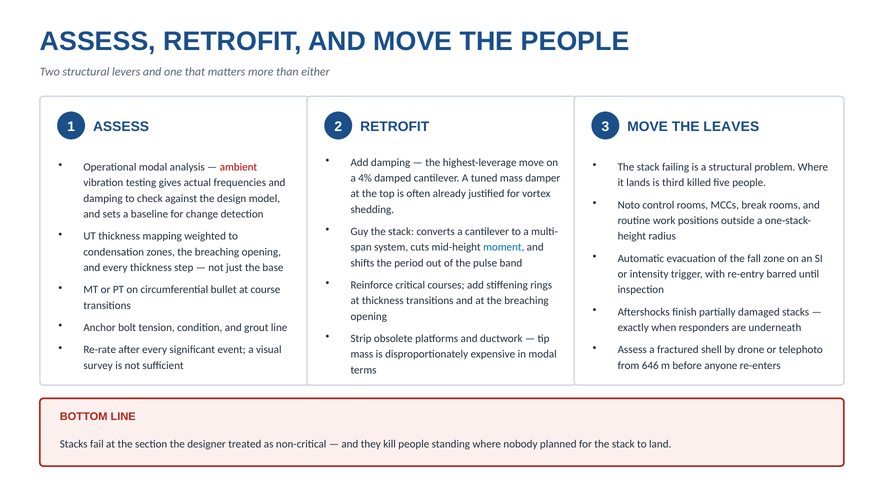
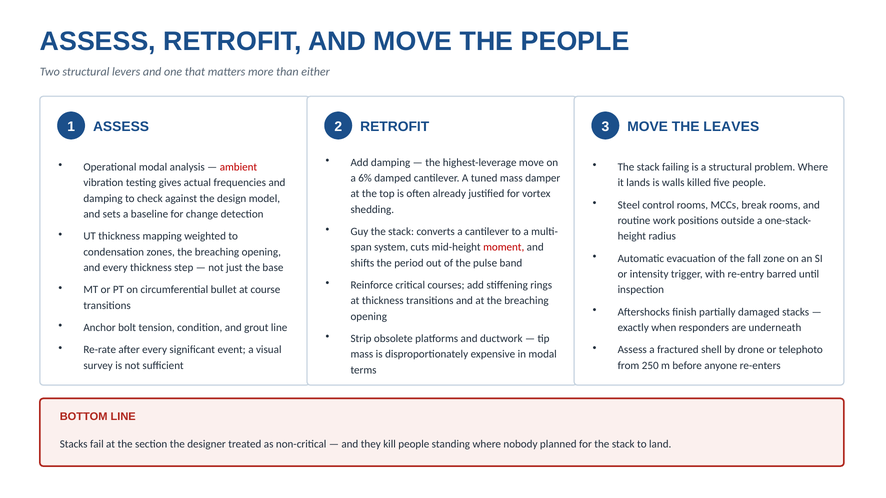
4%: 4% -> 6% (365, 178)
third: third -> walls (673, 183)
Noto: Noto -> Steel (629, 205)
moment colour: blue -> red (504, 247)
646: 646 -> 250 (650, 366)
